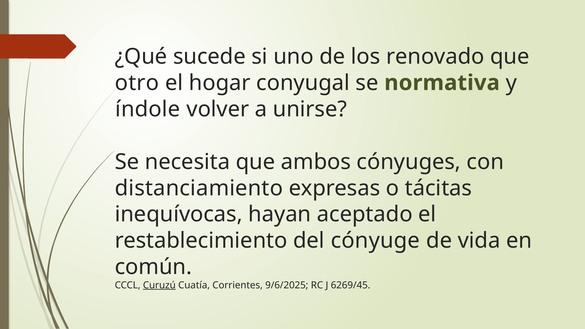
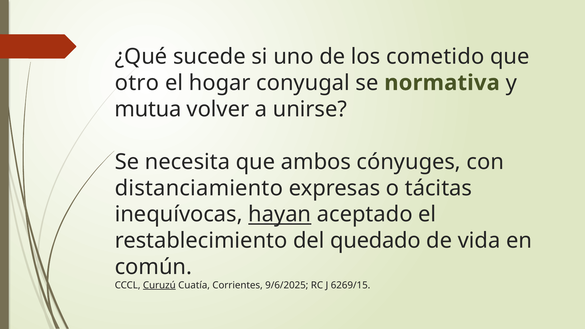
renovado: renovado -> cometido (435, 57)
índole: índole -> mutua (148, 109)
hayan underline: none -> present (280, 214)
cónyuge: cónyuge -> quedado (376, 241)
6269/45: 6269/45 -> 6269/15 (351, 285)
